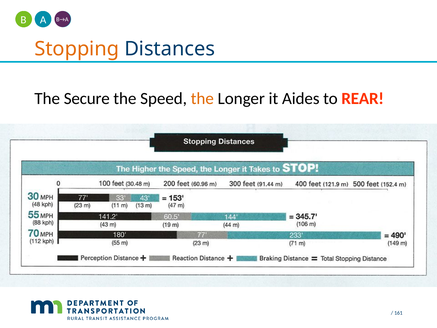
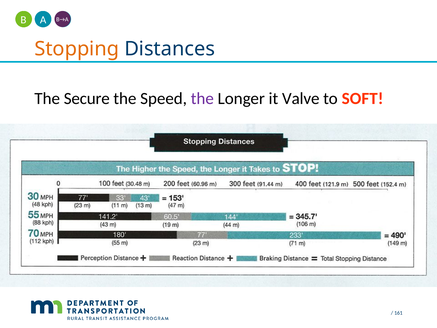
the colour: orange -> purple (202, 99)
Aides: Aides -> Valve (301, 99)
REAR: REAR -> SOFT (363, 99)
